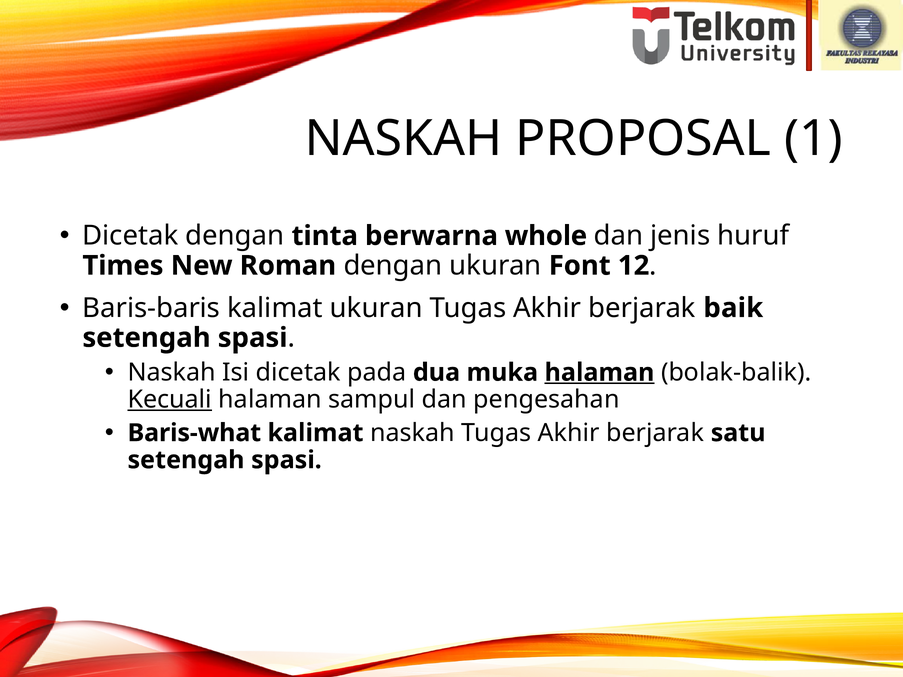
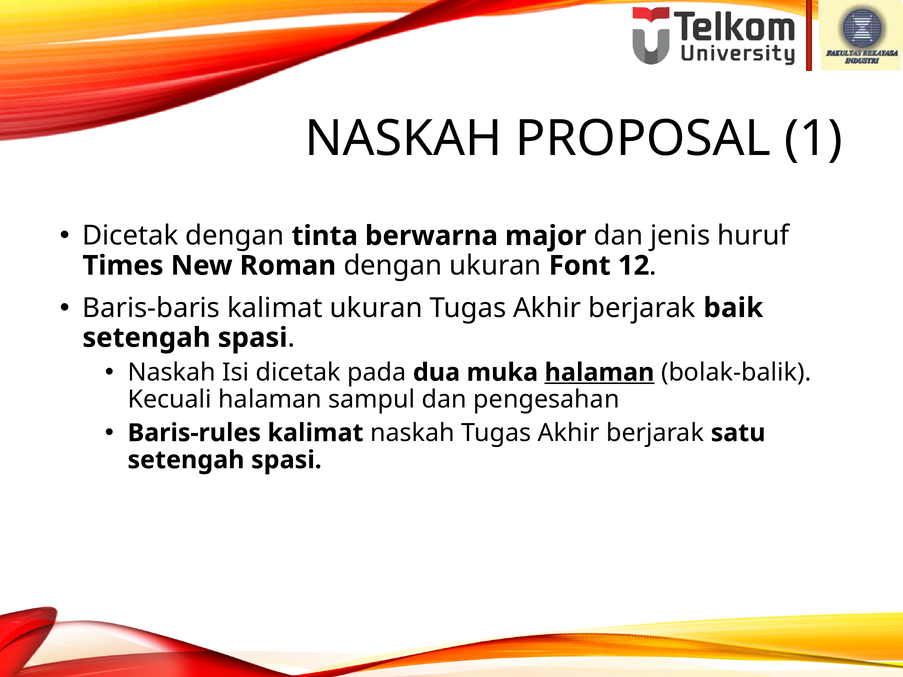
whole: whole -> major (546, 236)
Kecuali underline: present -> none (170, 400)
Baris-what: Baris-what -> Baris-rules (194, 433)
